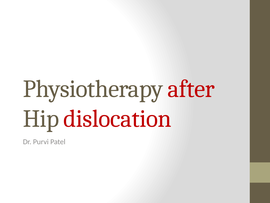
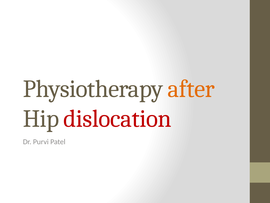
after colour: red -> orange (191, 89)
